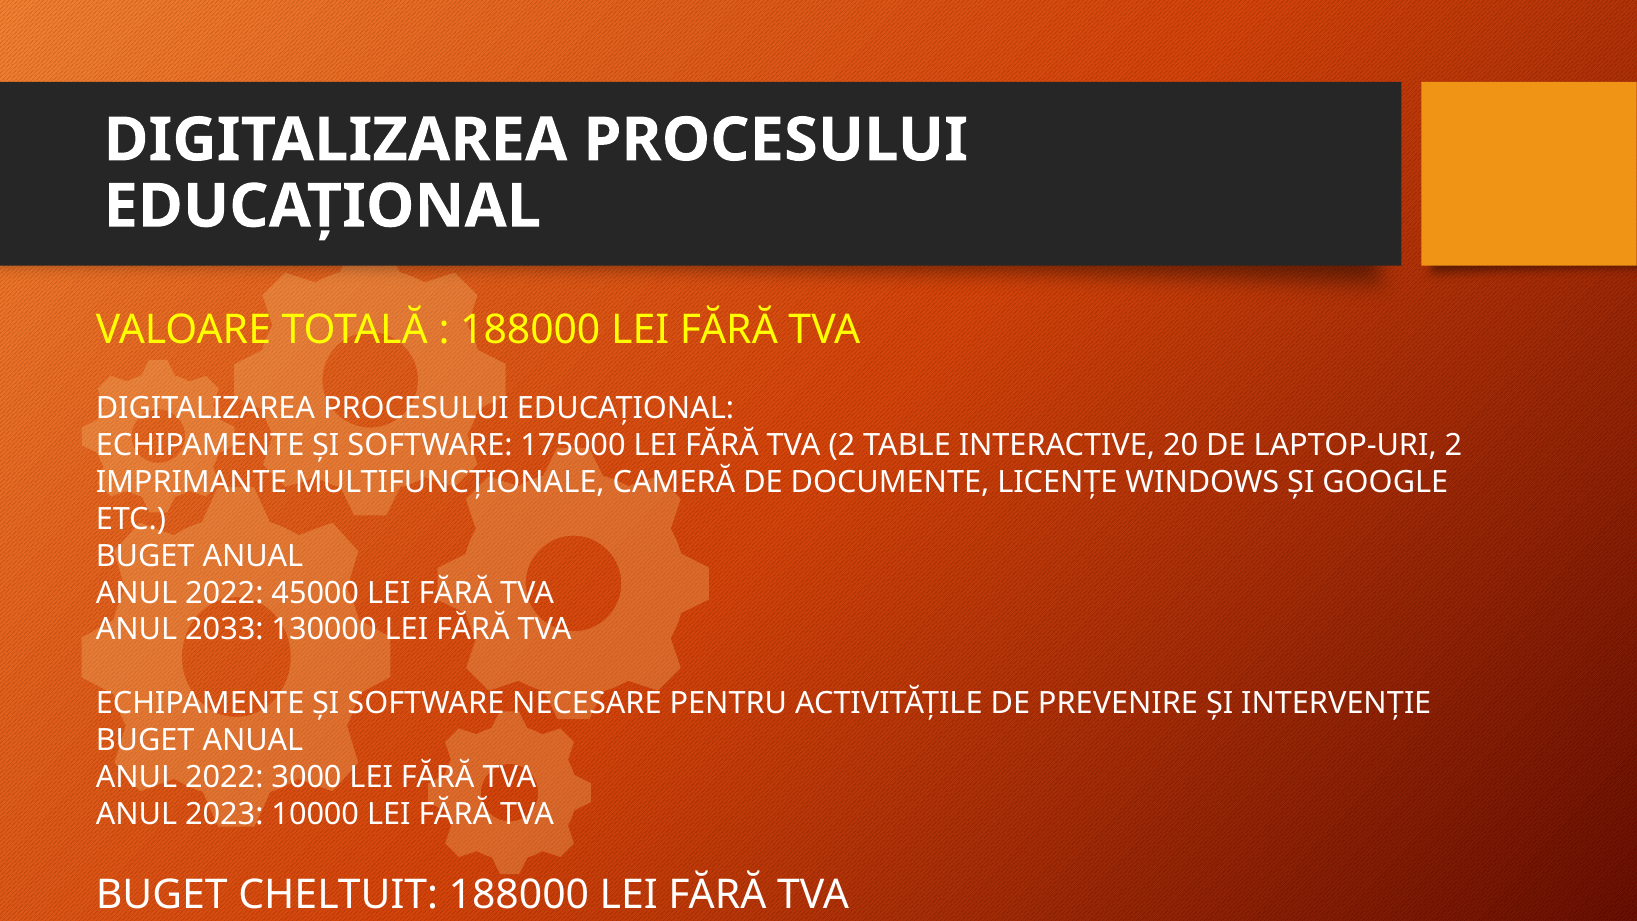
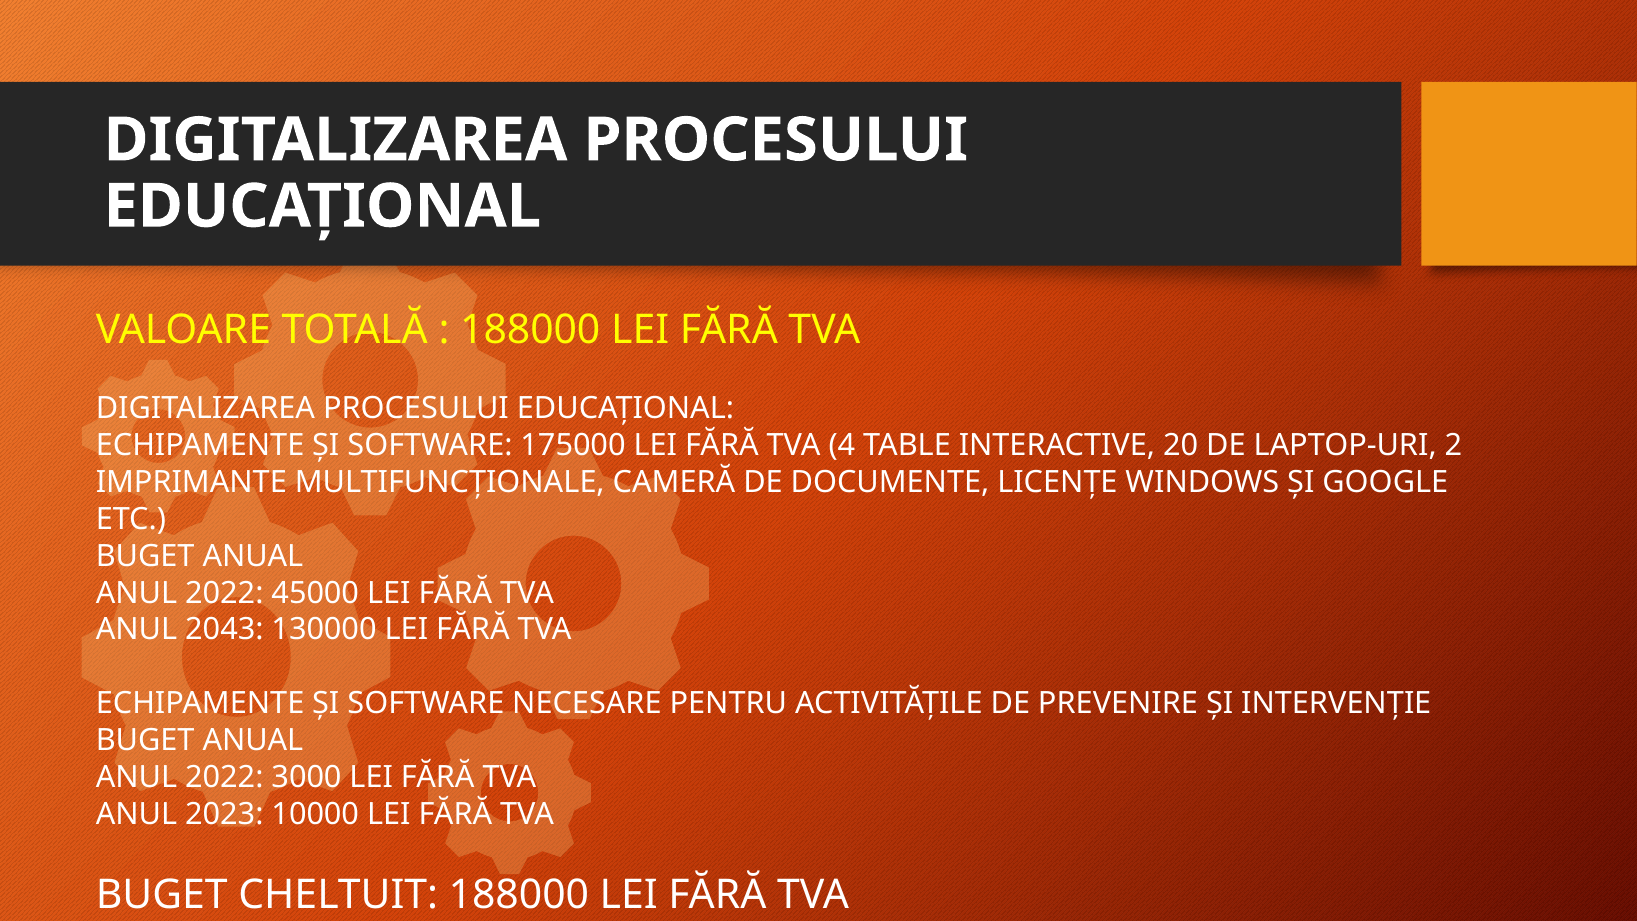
TVA 2: 2 -> 4 (842, 445)
2033: 2033 -> 2043 (224, 630)
